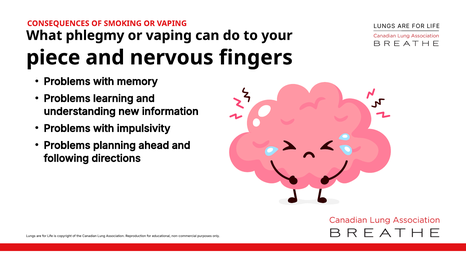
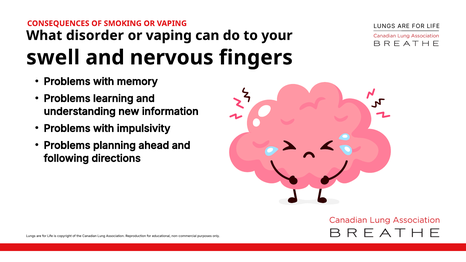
phlegmy: phlegmy -> disorder (95, 36)
piece: piece -> swell (53, 58)
